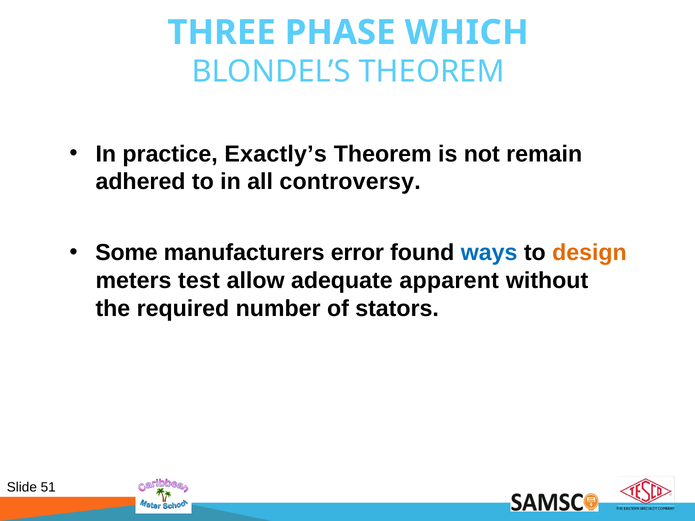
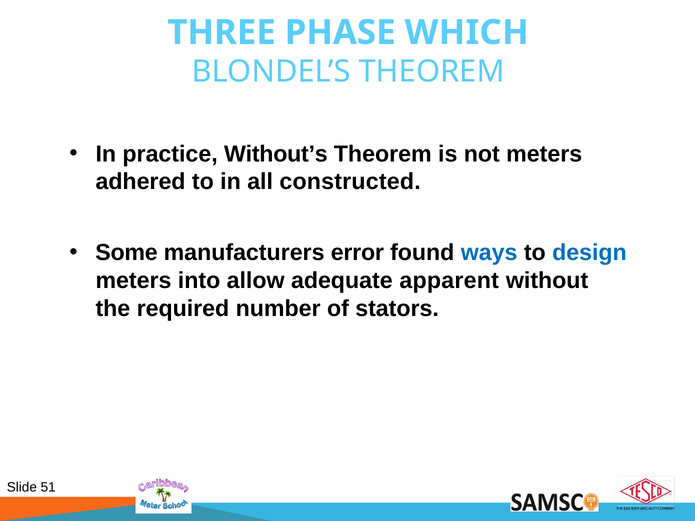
Exactly’s: Exactly’s -> Without’s (276, 154)
not remain: remain -> meters (544, 154)
controversy: controversy -> constructed (350, 182)
design colour: orange -> blue (589, 253)
test: test -> into (199, 281)
